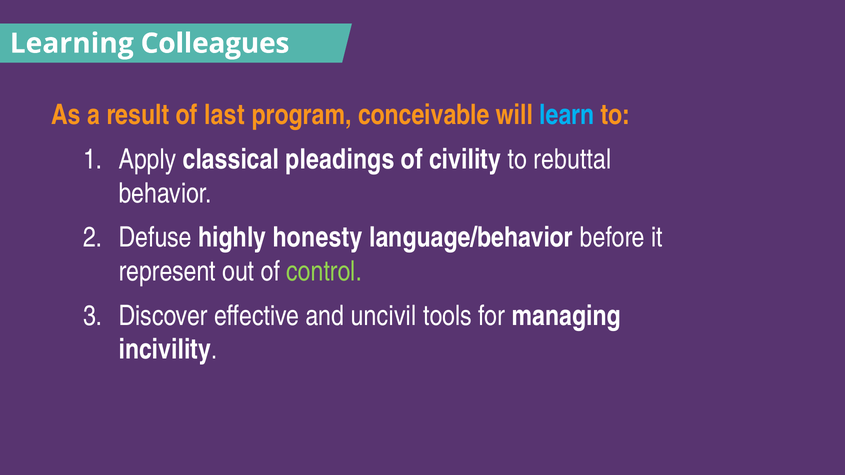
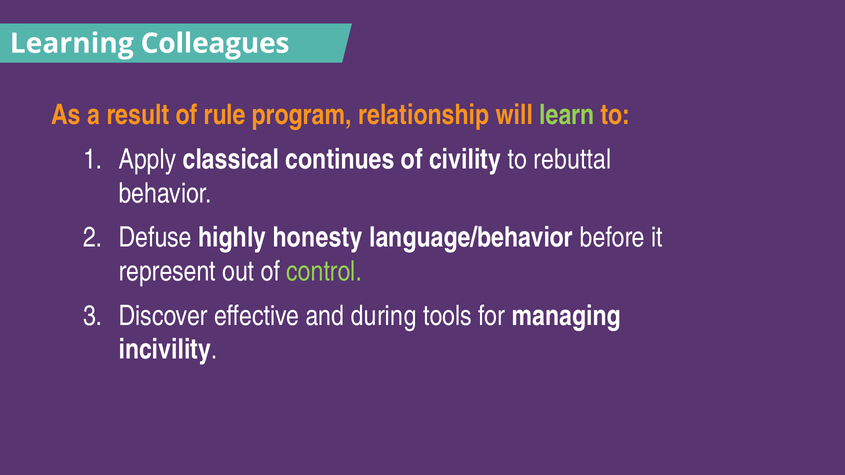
last: last -> rule (225, 115)
conceivable: conceivable -> relationship (424, 115)
learn colour: light blue -> light green (567, 115)
pleadings: pleadings -> continues (340, 160)
uncivil: uncivil -> during (384, 316)
